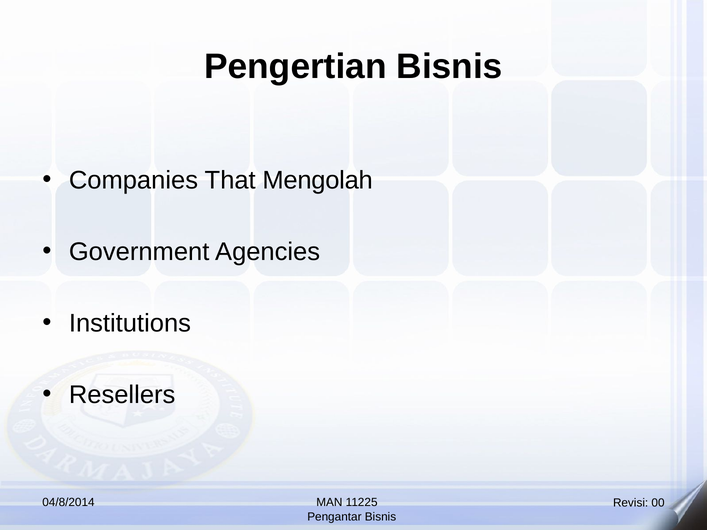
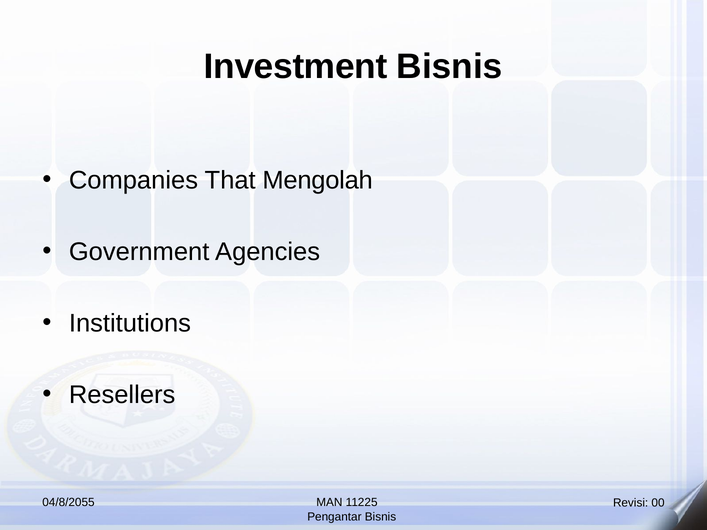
Pengertian: Pengertian -> Investment (296, 67)
04/8/2014: 04/8/2014 -> 04/8/2055 (68, 503)
